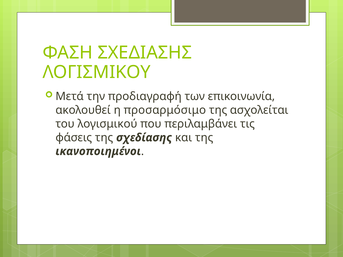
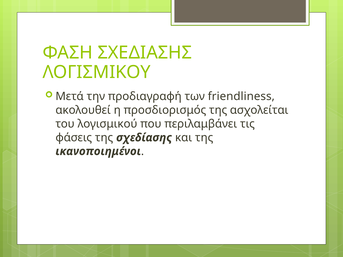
επικοινωνία: επικοινωνία -> friendliness (241, 97)
προσαρμόσιμο: προσαρμόσιμο -> προσδιορισμός (165, 110)
